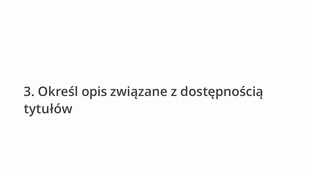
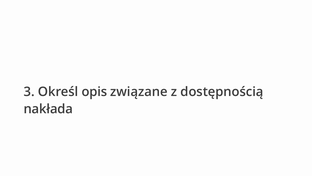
tytułów: tytułów -> nakłada (48, 109)
